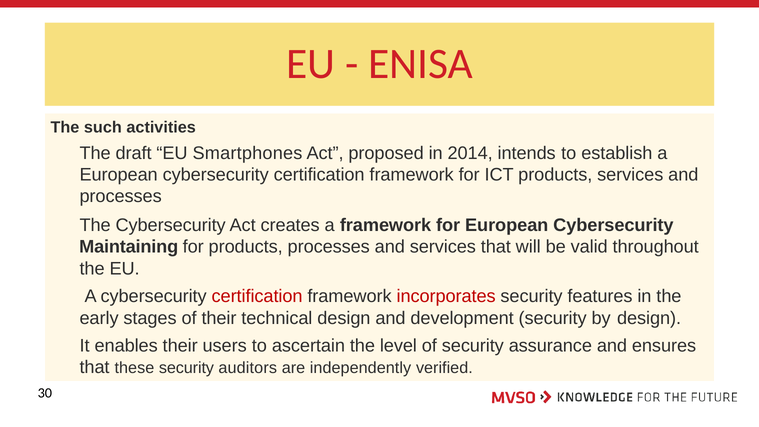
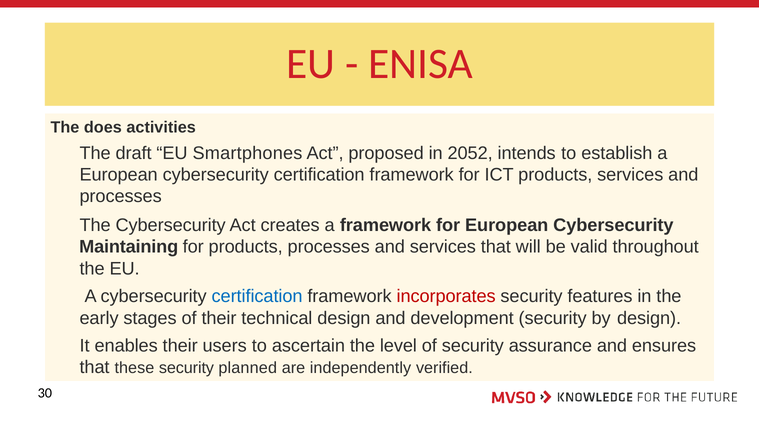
such: such -> does (103, 127)
2014: 2014 -> 2052 (470, 153)
certification colour: red -> blue (257, 296)
auditors: auditors -> planned (248, 368)
